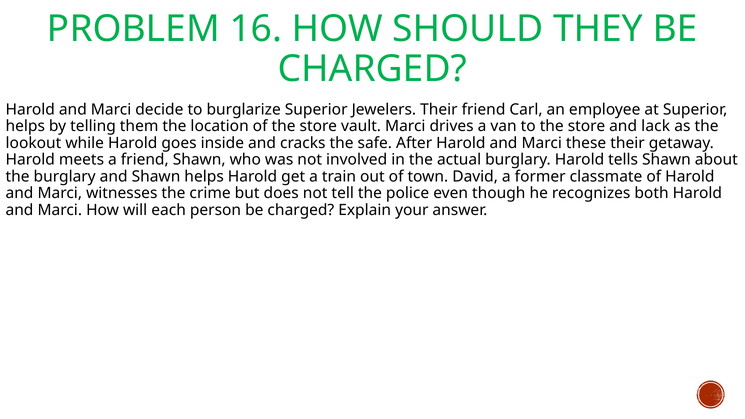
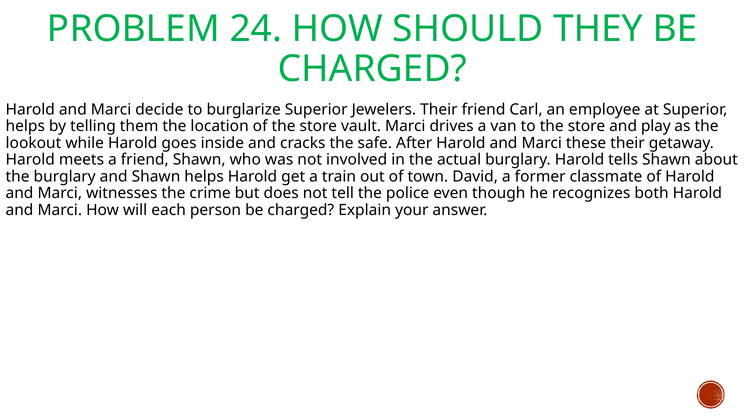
16: 16 -> 24 (256, 29)
lack: lack -> play (656, 126)
